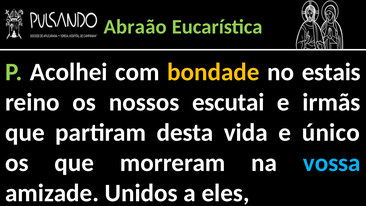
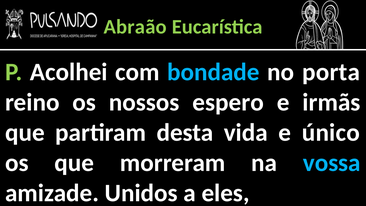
bondade colour: yellow -> light blue (213, 72)
estais: estais -> porta (331, 72)
escutai: escutai -> espero (228, 102)
